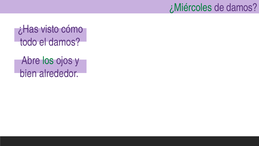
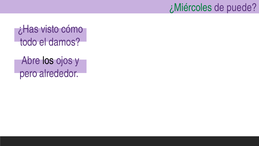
de damos: damos -> puede (242, 7)
los colour: green -> black (48, 60)
bien: bien -> pero (28, 73)
